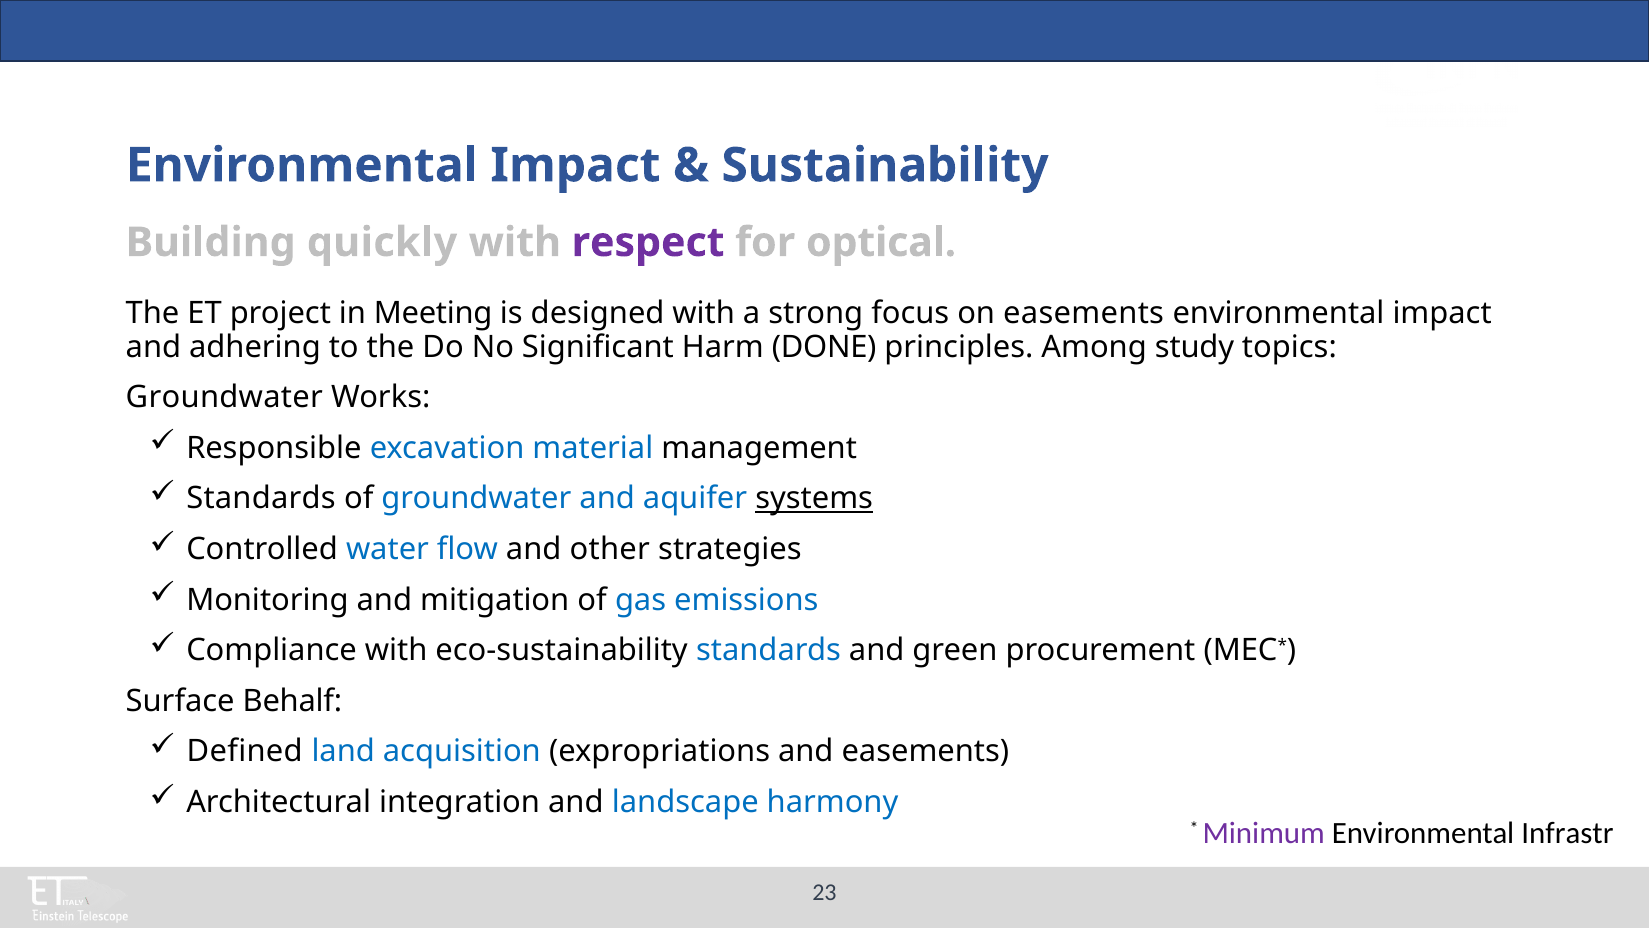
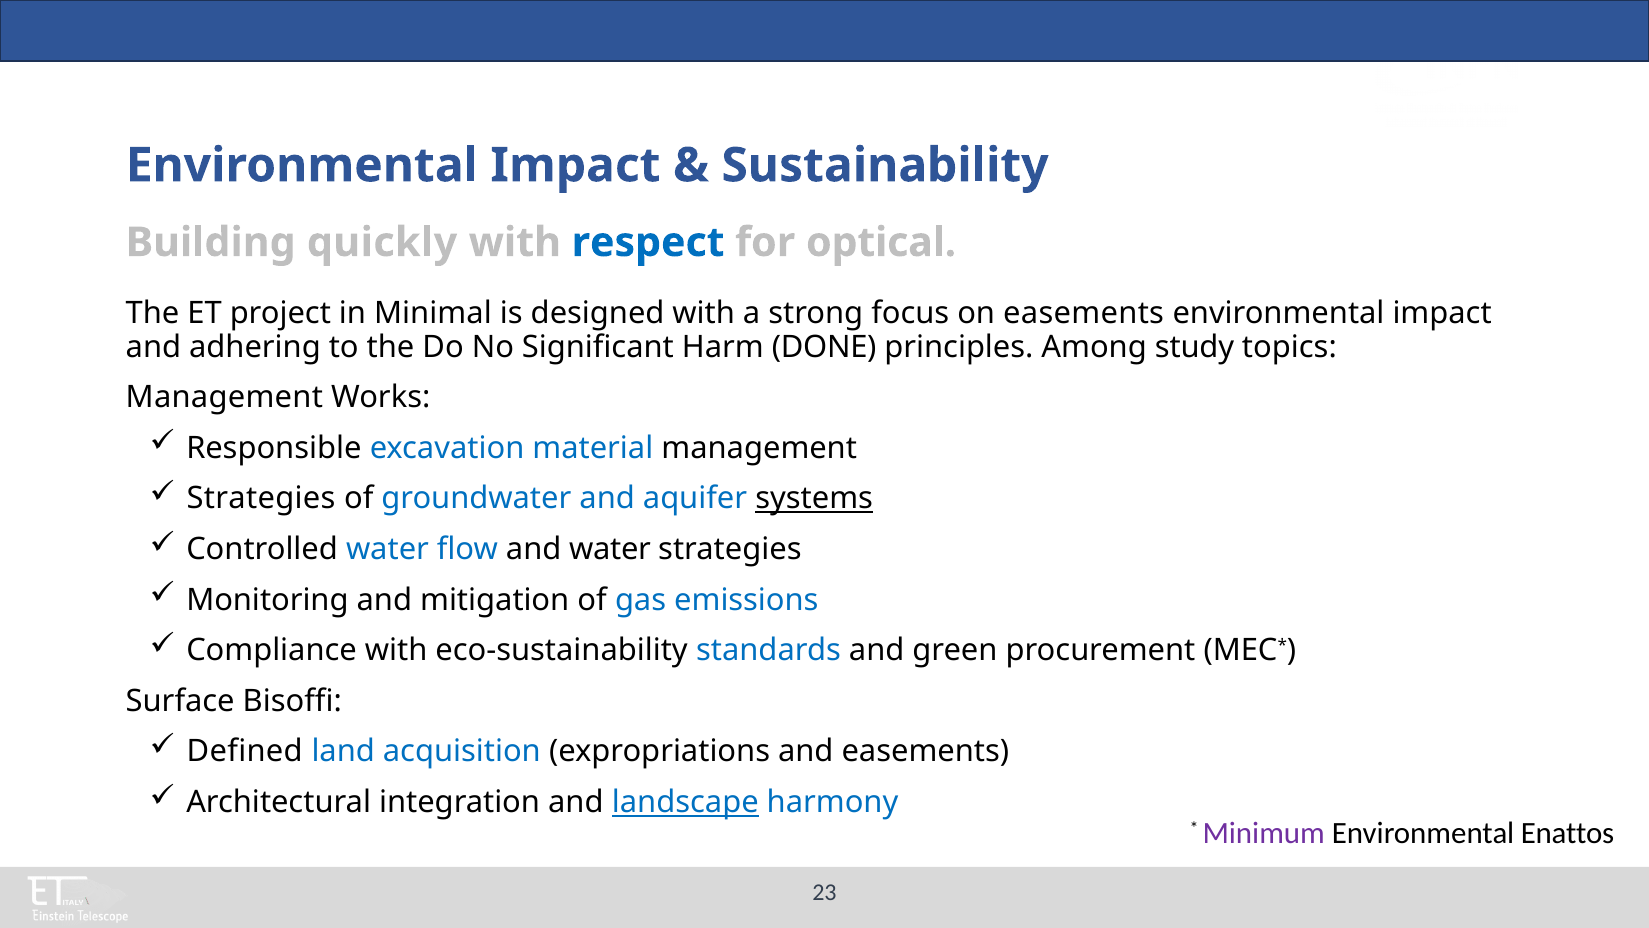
respect colour: purple -> blue (648, 242)
Meeting: Meeting -> Minimal (433, 313)
Groundwater: Groundwater -> Management (224, 397)
Standards: Standards -> Strategies (261, 498)
and other: other -> water (610, 549)
Behalf: Behalf -> Bisoffi (292, 701)
landscape underline: none -> present (685, 802)
Infrastr: Infrastr -> Enattos (1568, 833)
